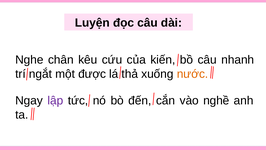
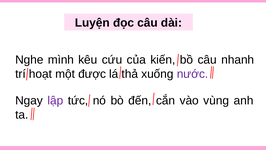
chân: chân -> mình (61, 60)
ngắt: ngắt -> hoạt (40, 74)
nước colour: orange -> purple (193, 74)
nghề: nghề -> vùng (216, 100)
